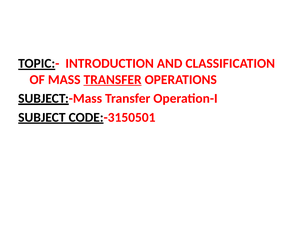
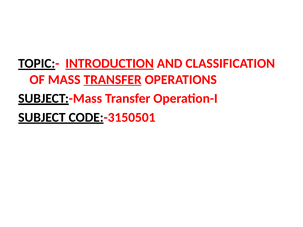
INTRODUCTION underline: none -> present (110, 64)
